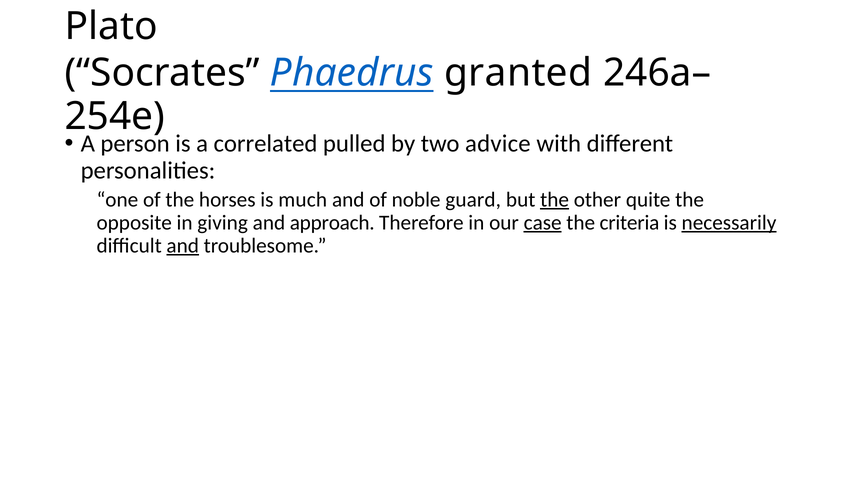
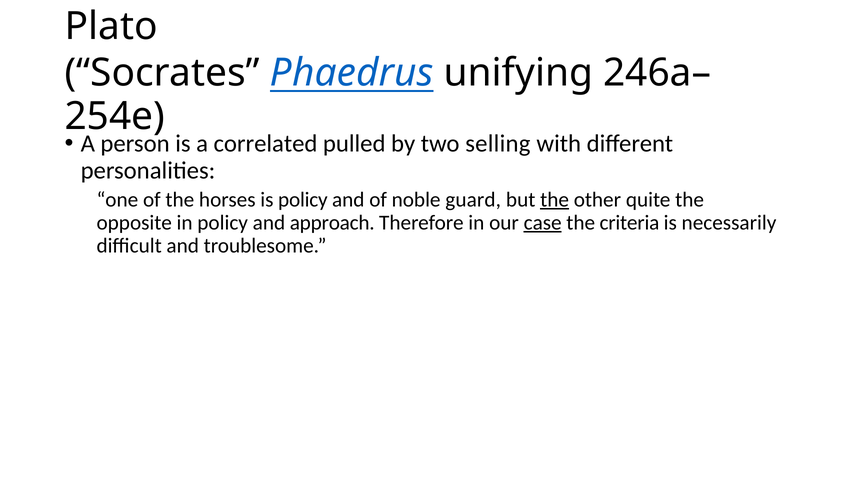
granted: granted -> unifying (518, 73)
advice: advice -> selling (498, 144)
is much: much -> policy (303, 200)
in giving: giving -> policy (223, 222)
necessarily underline: present -> none (729, 222)
and underline: present -> none (183, 245)
